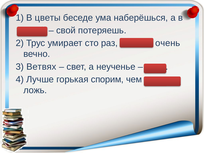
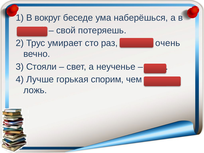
цветы: цветы -> вокруг (48, 18)
Ветвях: Ветвях -> Стояли (41, 67)
